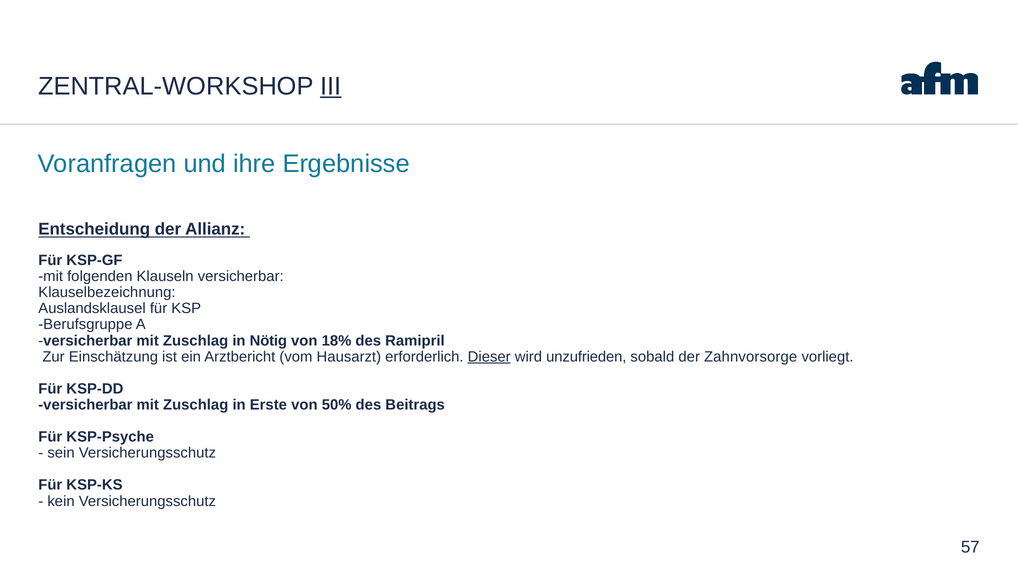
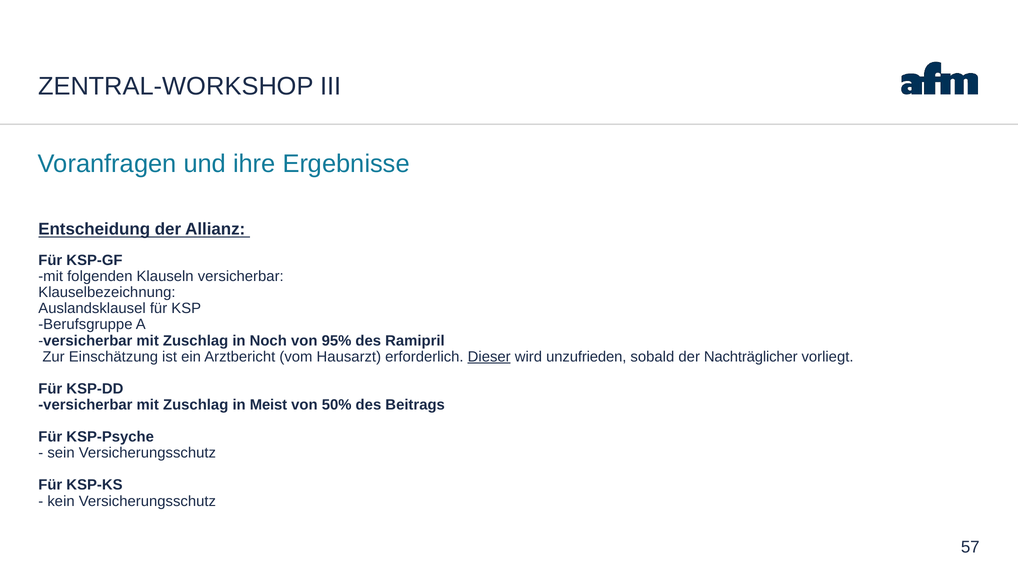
III underline: present -> none (331, 86)
Nötig: Nötig -> Noch (268, 340)
18%: 18% -> 95% (337, 340)
Zahnvorsorge: Zahnvorsorge -> Nachträglicher (751, 356)
Erste: Erste -> Meist (268, 405)
